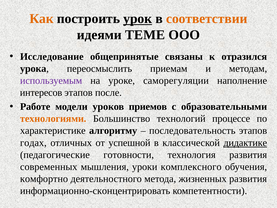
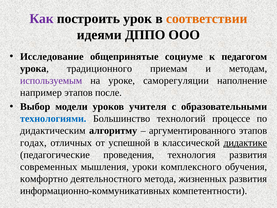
Как colour: orange -> purple (42, 19)
урок underline: present -> none (138, 19)
ТЕМЕ: ТЕМЕ -> ДППО (145, 35)
связаны: связаны -> социуме (184, 57)
отразился: отразился -> педагогом (244, 57)
переосмыслить: переосмыслить -> традиционного (99, 69)
интересов: интересов -> например (41, 93)
Работе: Работе -> Выбор (35, 107)
приемов: приемов -> учителя (148, 107)
технологиями colour: orange -> blue (53, 119)
характеристике: характеристике -> дидактическим (53, 131)
последовательность: последовательность -> аргументированного (192, 131)
готовности: готовности -> проведения (129, 155)
информационно-сконцентрировать: информационно-сконцентрировать -> информационно-коммуникативных (95, 191)
